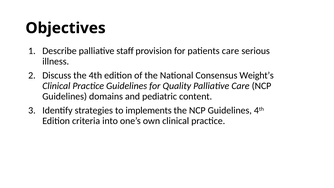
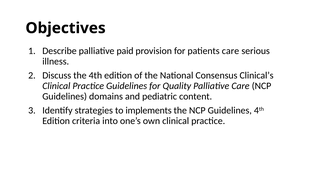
staff: staff -> paid (125, 51)
Weight’s: Weight’s -> Clinical’s (257, 75)
